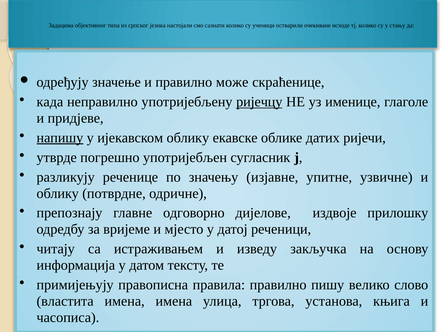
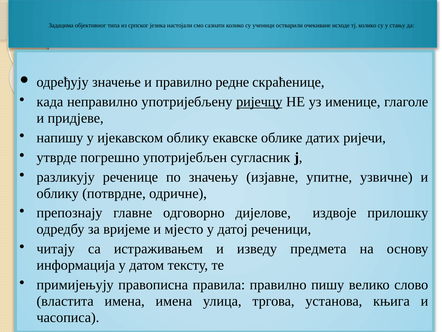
може: може -> редне (232, 82)
напишу underline: present -> none (60, 138)
закључка: закључка -> предмета (318, 249)
